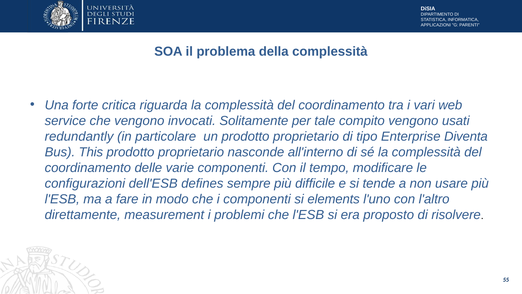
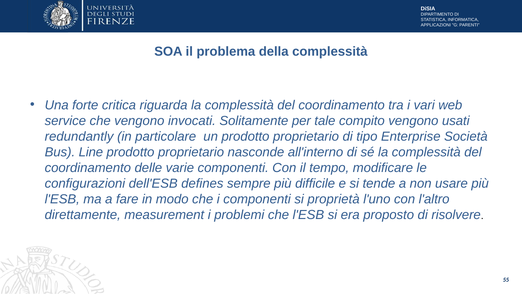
Diventa: Diventa -> Società (466, 136)
This: This -> Line (91, 152)
elements: elements -> proprietà (334, 199)
